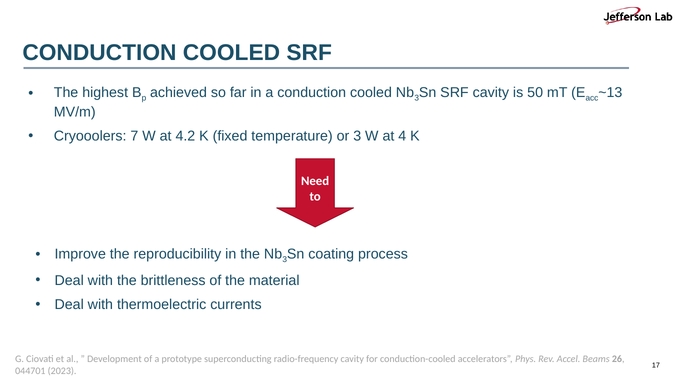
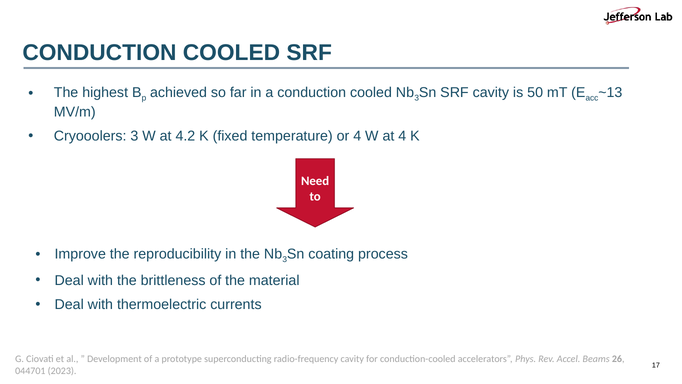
Cryooolers 7: 7 -> 3 (134, 136)
or 3: 3 -> 4 (357, 136)
